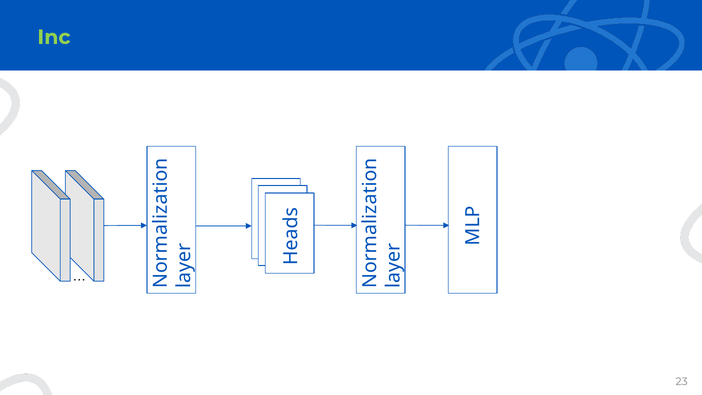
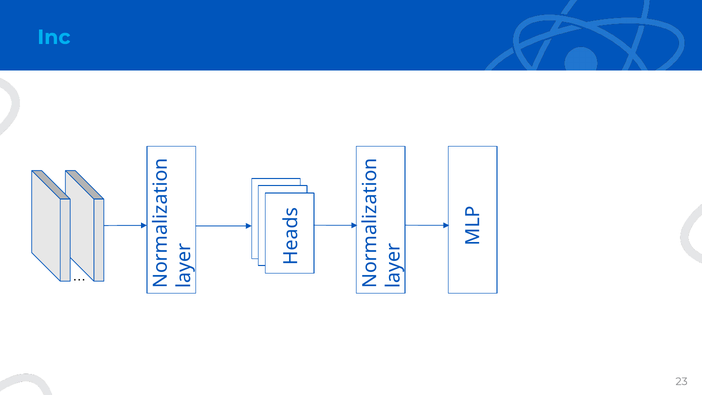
Inc colour: light green -> light blue (54, 37)
